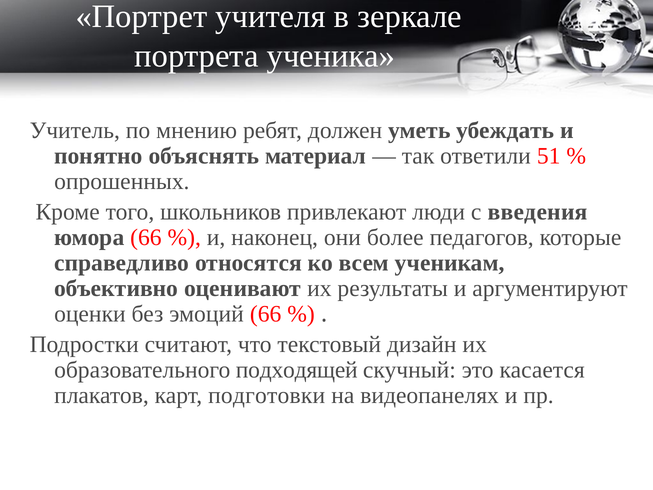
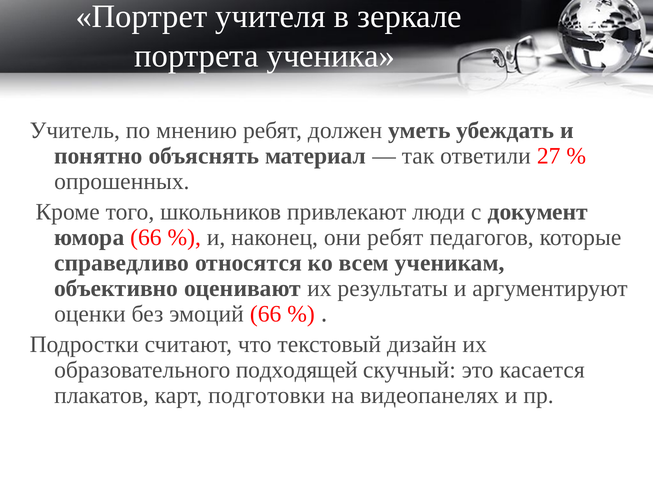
51: 51 -> 27 (549, 156)
введения: введения -> документ (538, 212)
они более: более -> ребят (395, 237)
